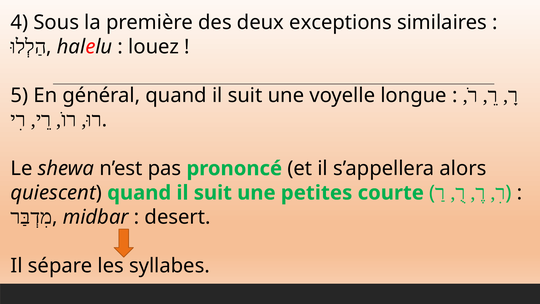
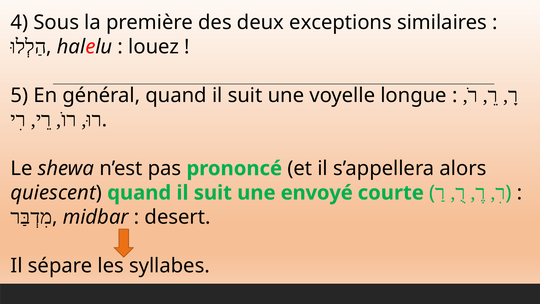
petites: petites -> envoyé (317, 193)
